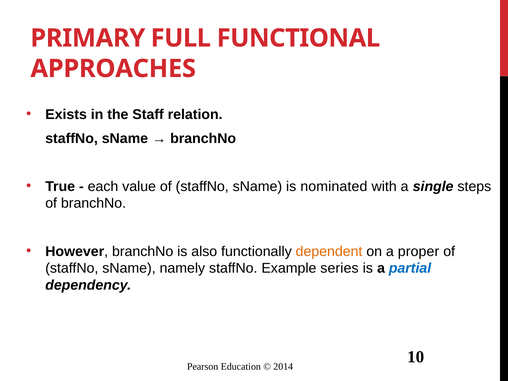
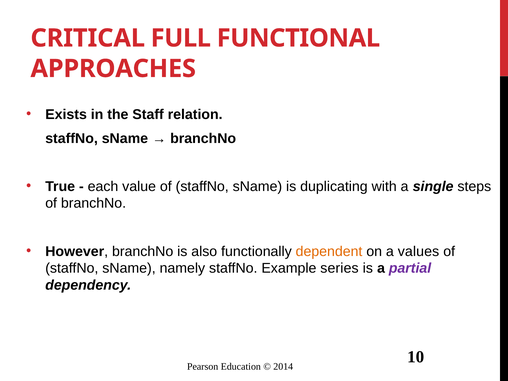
PRIMARY: PRIMARY -> CRITICAL (88, 38)
nominated: nominated -> duplicating (334, 186)
proper: proper -> values (419, 251)
partial colour: blue -> purple (410, 268)
